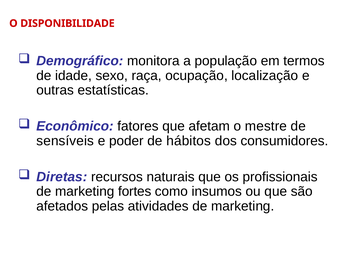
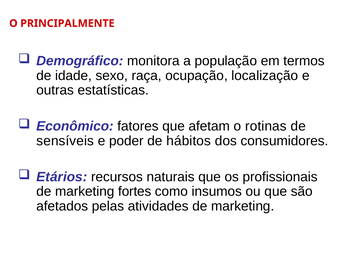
DISPONIBILIDADE: DISPONIBILIDADE -> PRINCIPALMENTE (67, 23)
mestre: mestre -> rotinas (266, 126)
Diretas: Diretas -> Etários (62, 177)
